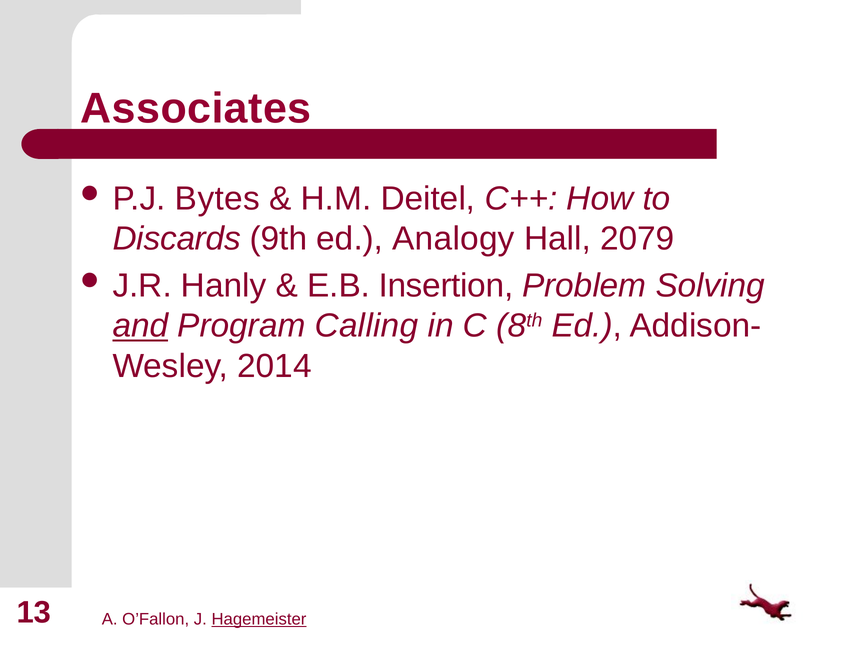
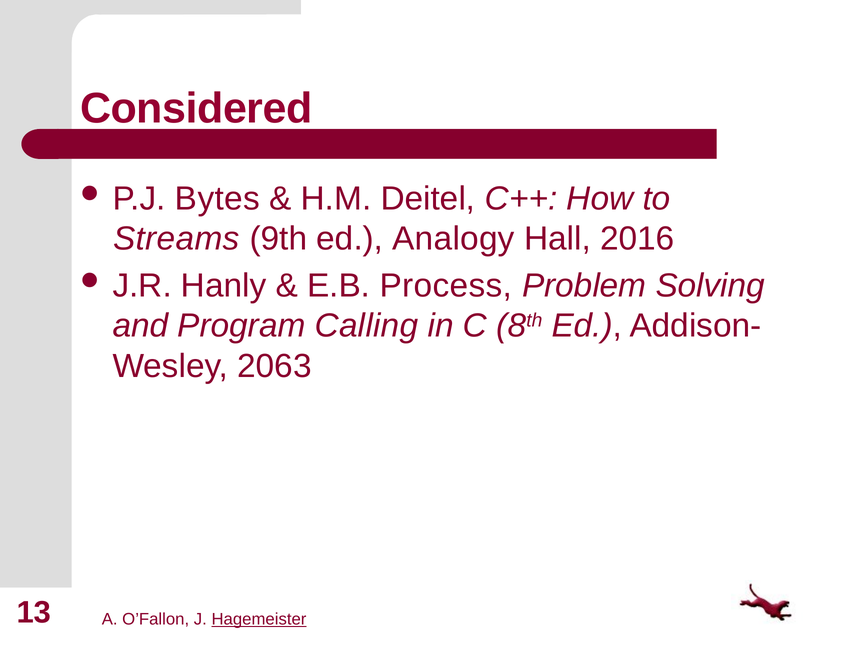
Associates: Associates -> Considered (196, 108)
Discards: Discards -> Streams (176, 239)
2079: 2079 -> 2016 (637, 239)
Insertion: Insertion -> Process (446, 286)
and underline: present -> none (140, 326)
2014: 2014 -> 2063 (274, 366)
